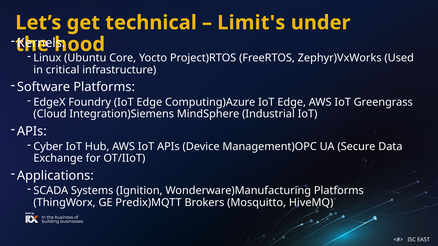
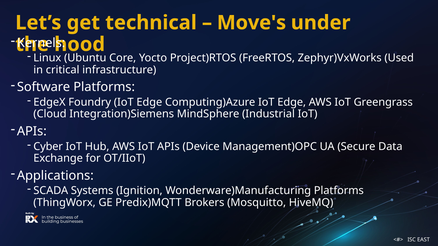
Limit's: Limit's -> Move's (251, 23)
